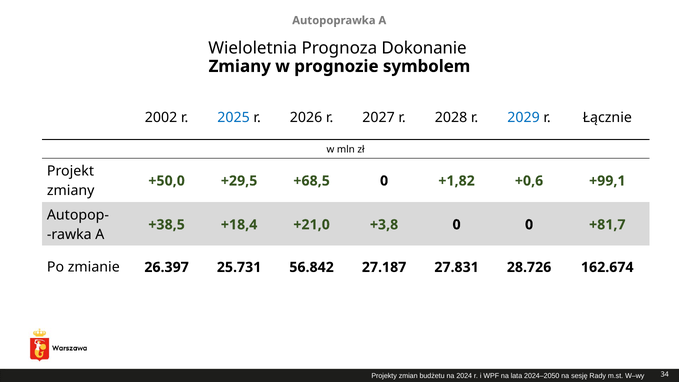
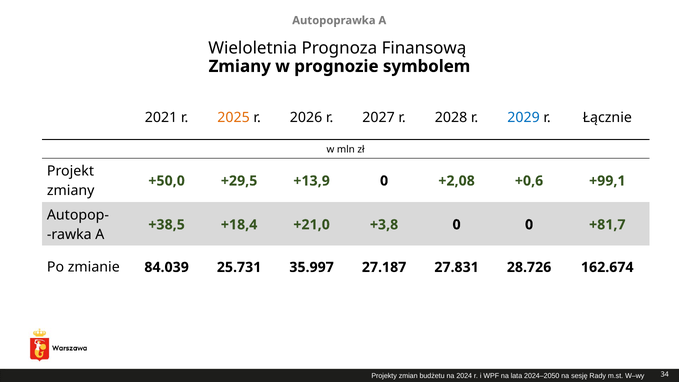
Dokonanie: Dokonanie -> Finansową (424, 48)
2002: 2002 -> 2021 (161, 117)
2025 colour: blue -> orange (234, 117)
+68,5: +68,5 -> +13,9 (312, 181)
+1,82: +1,82 -> +2,08 (457, 181)
26.397: 26.397 -> 84.039 (167, 267)
56.842: 56.842 -> 35.997 (312, 267)
